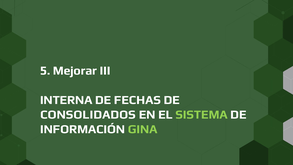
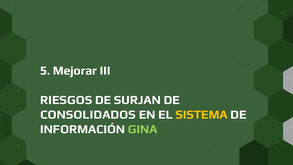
INTERNA: INTERNA -> RIESGOS (66, 100)
FECHAS: FECHAS -> SURJAN (137, 100)
SISTEMA colour: light green -> yellow (202, 115)
